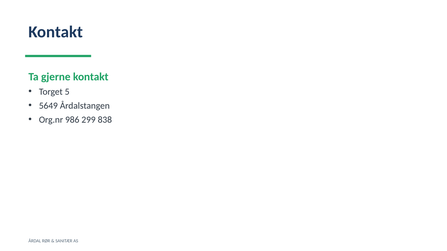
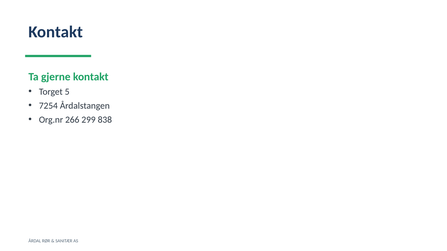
5649: 5649 -> 7254 (48, 106)
986: 986 -> 266 (72, 120)
